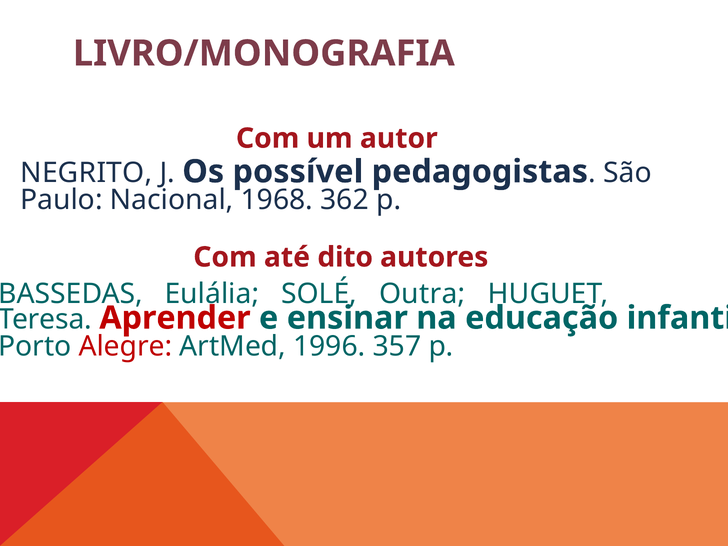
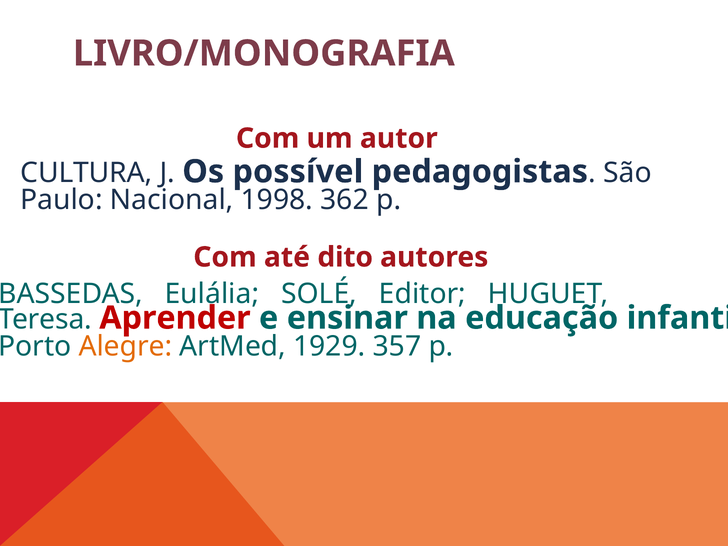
NEGRITO: NEGRITO -> CULTURA (86, 173)
1968: 1968 -> 1998 (277, 200)
Outra: Outra -> Editor (422, 294)
Alegre colour: red -> orange (125, 346)
1996: 1996 -> 1929 (329, 346)
